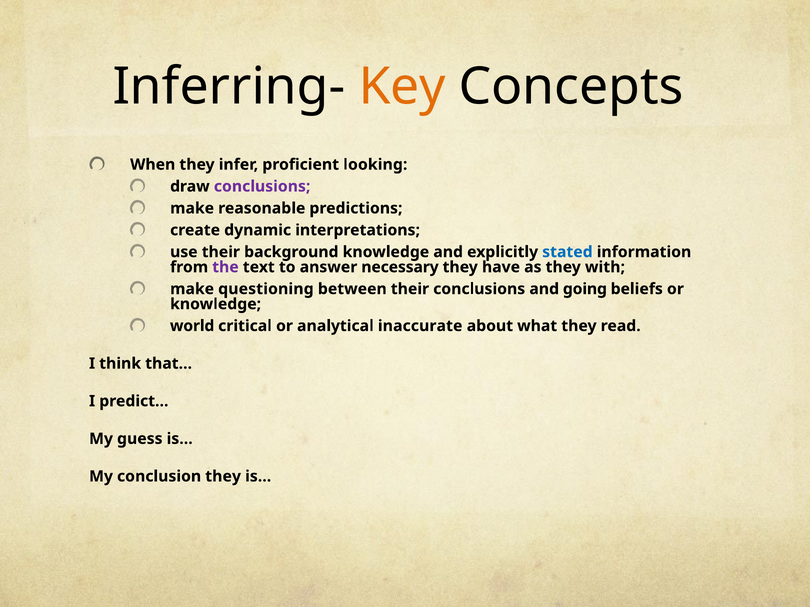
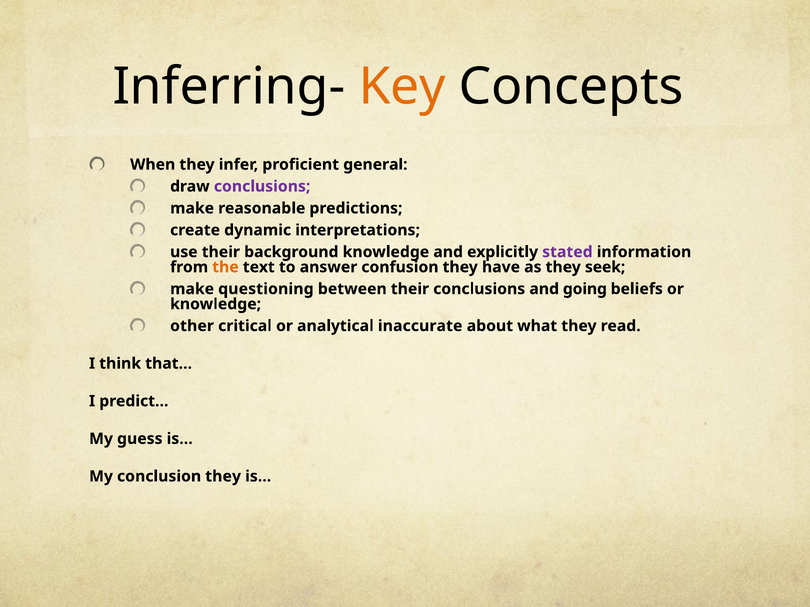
looking: looking -> general (375, 165)
stated colour: blue -> purple (567, 252)
the colour: purple -> orange (225, 267)
necessary: necessary -> confusion (400, 267)
with: with -> seek (605, 267)
world: world -> other (192, 326)
